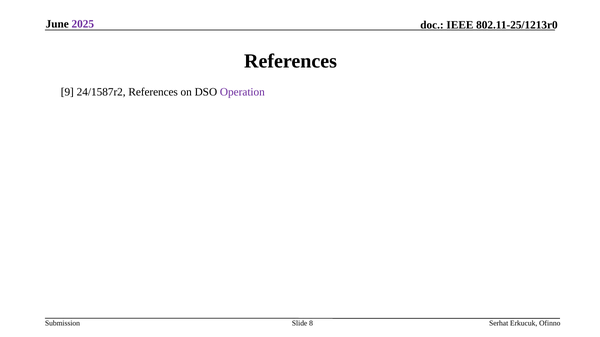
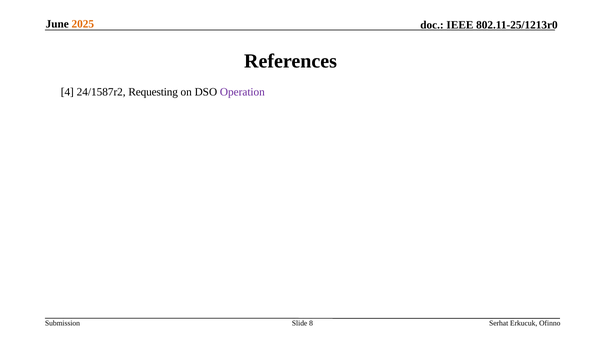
2025 colour: purple -> orange (83, 24)
9: 9 -> 4 (67, 92)
24/1587r2 References: References -> Requesting (153, 92)
